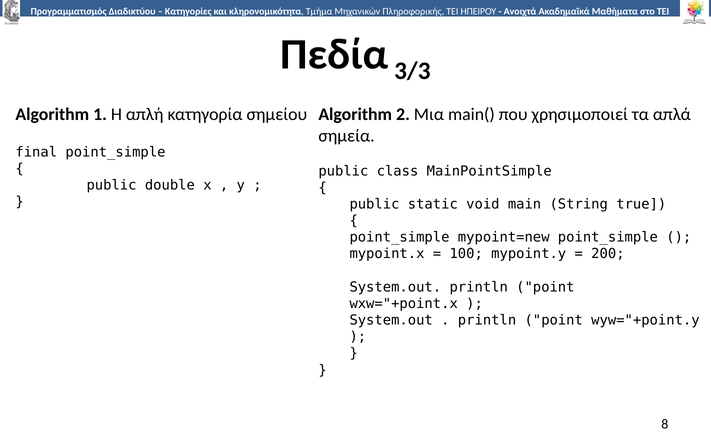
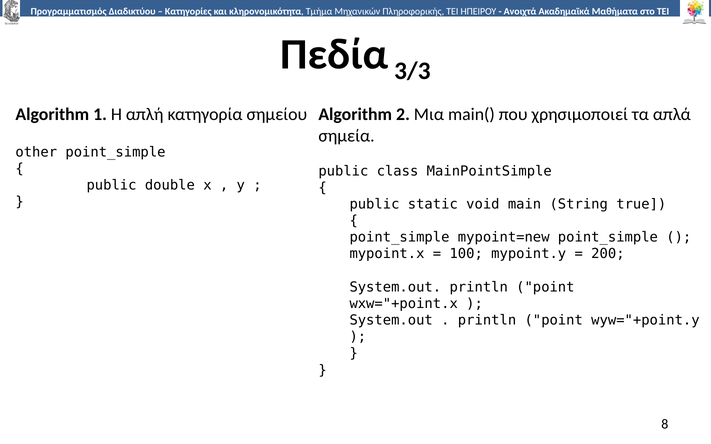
final: final -> other (36, 152)
